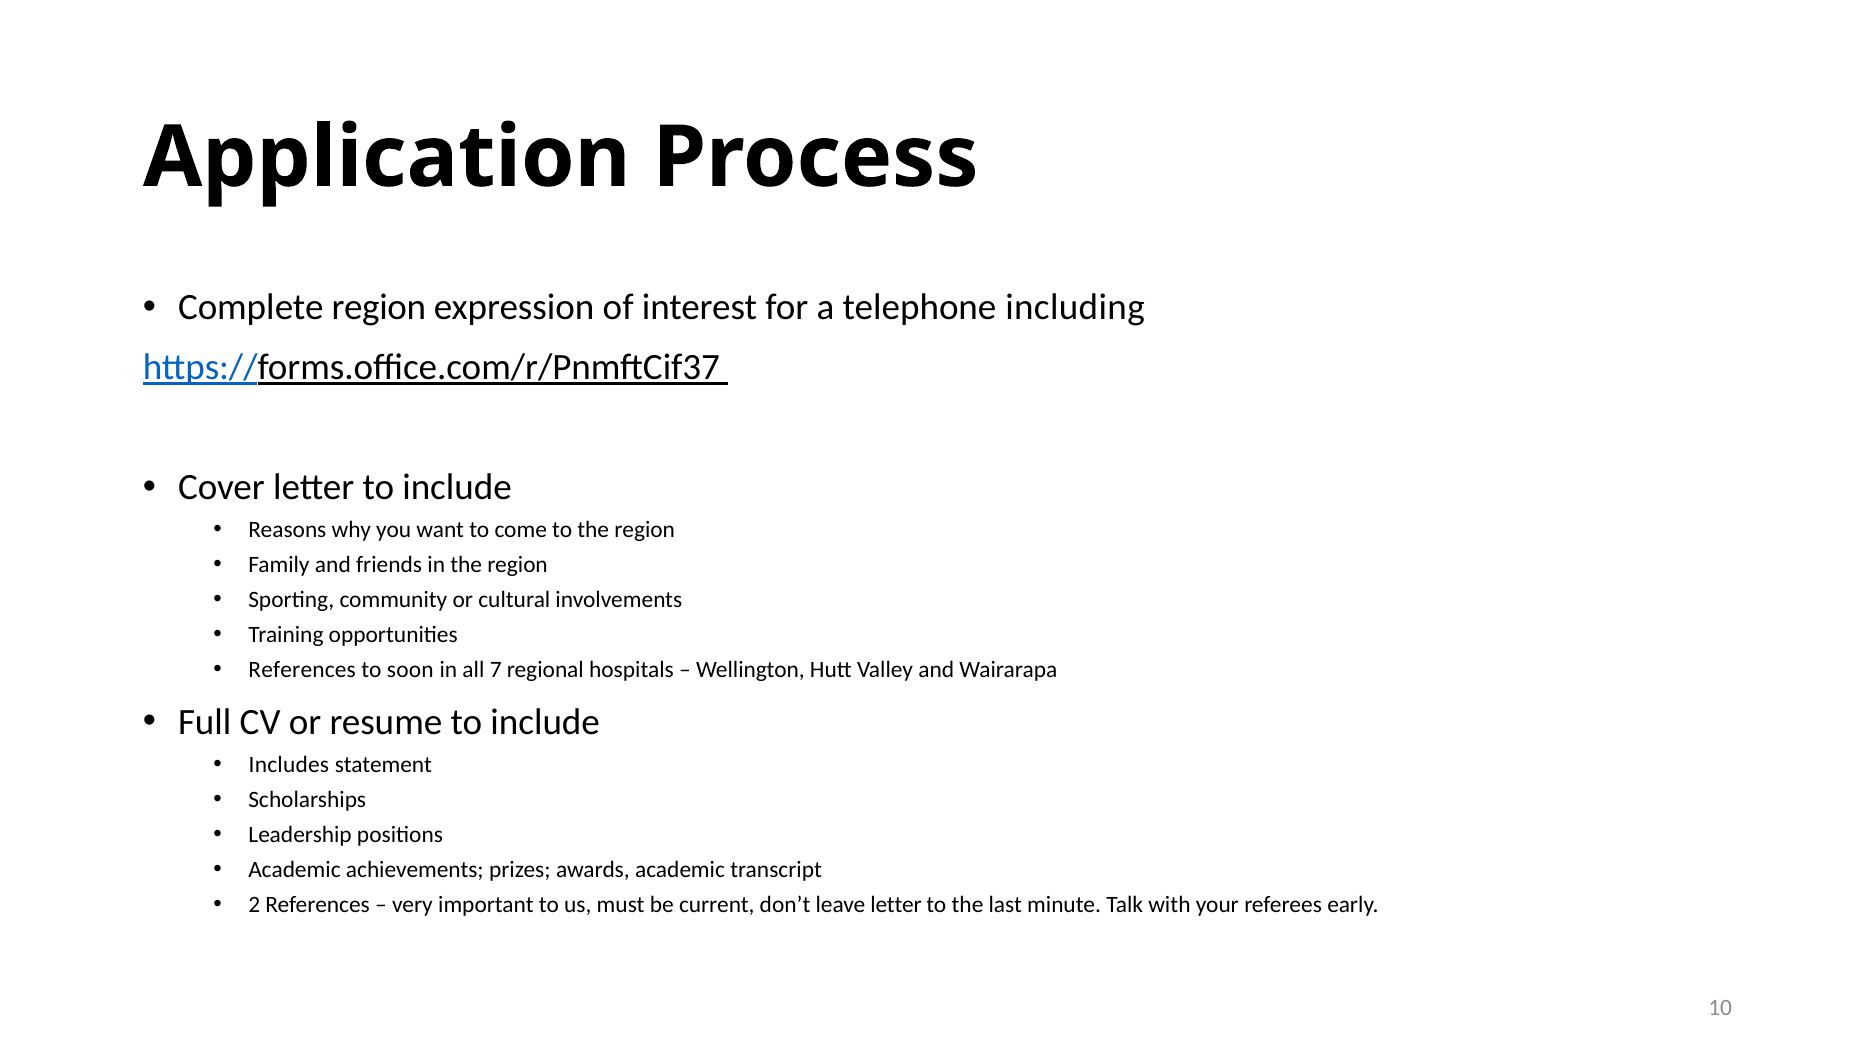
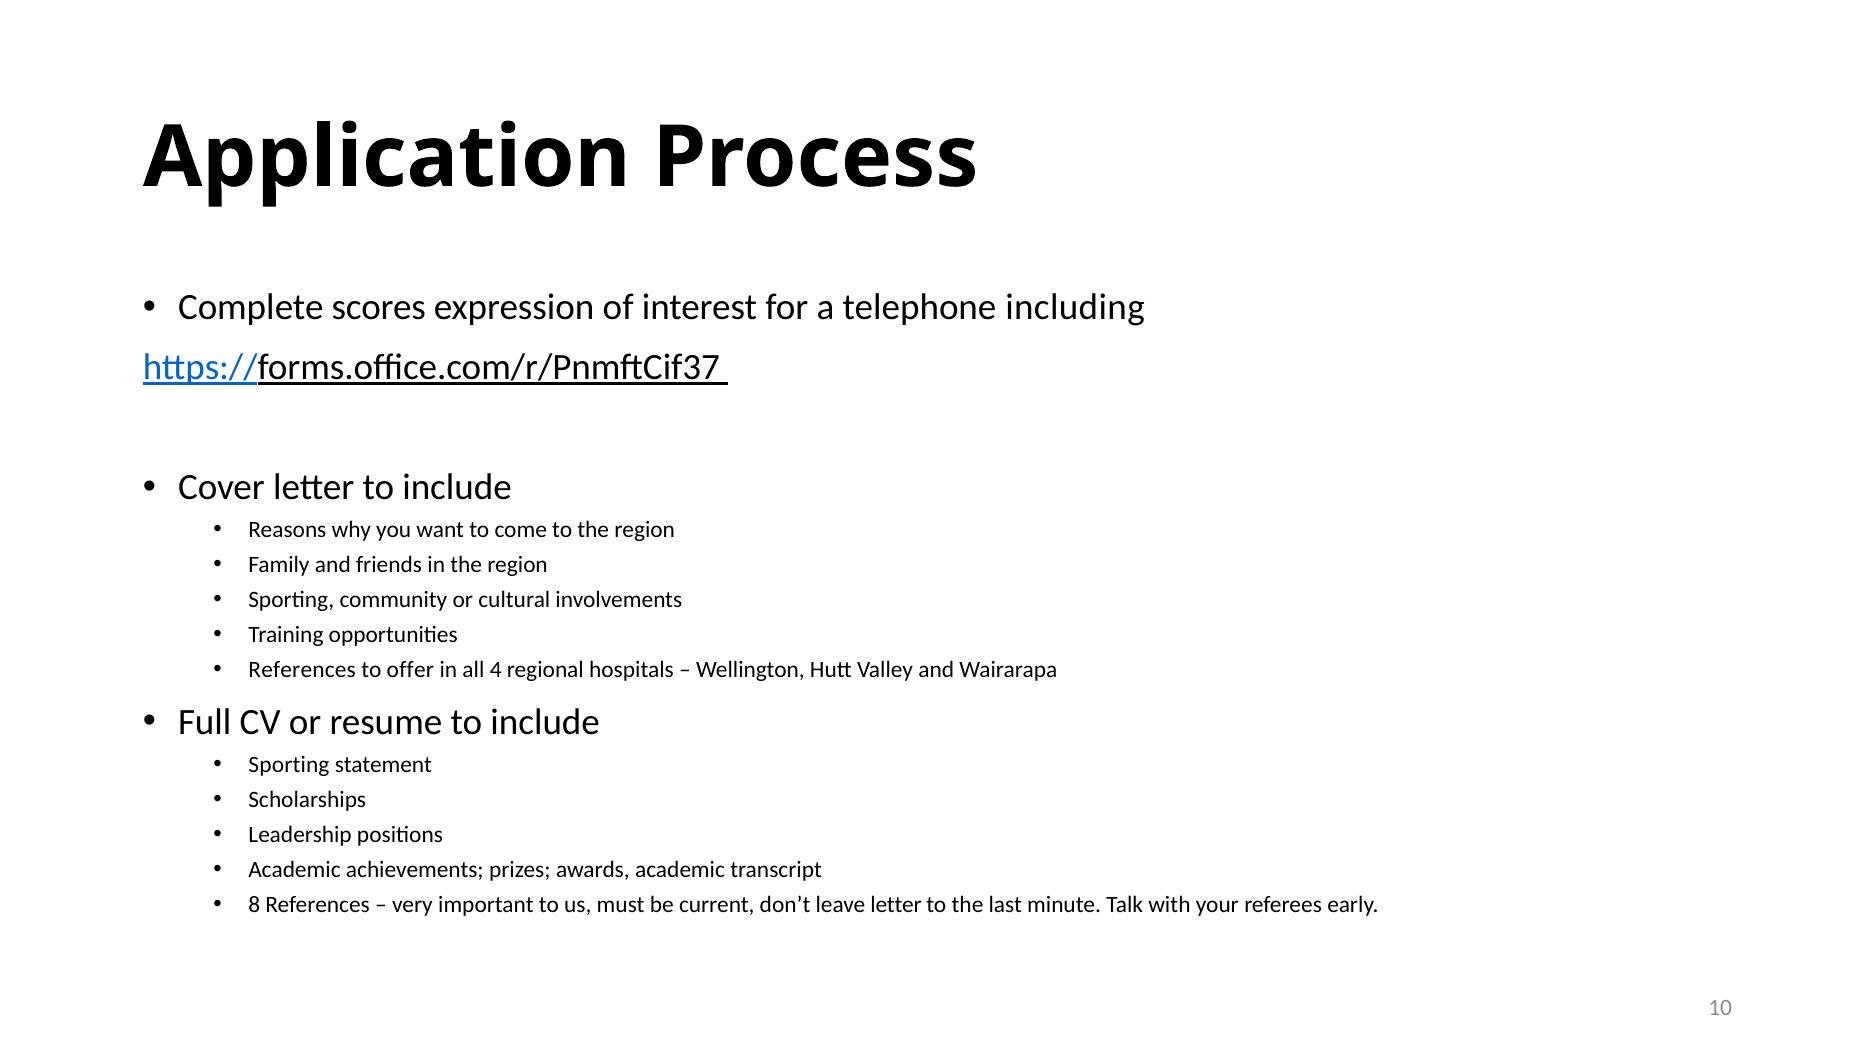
Complete region: region -> scores (379, 308)
soon: soon -> offer (410, 670)
7: 7 -> 4 (496, 670)
Includes: Includes -> Sporting (289, 764)
2: 2 -> 8 (254, 904)
